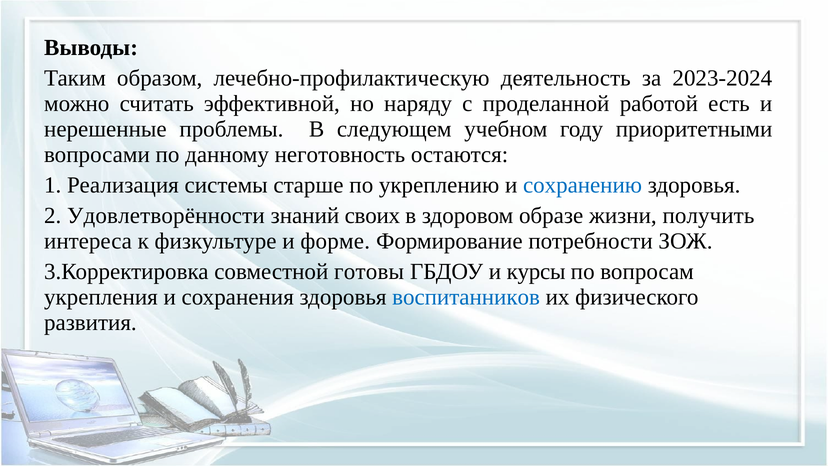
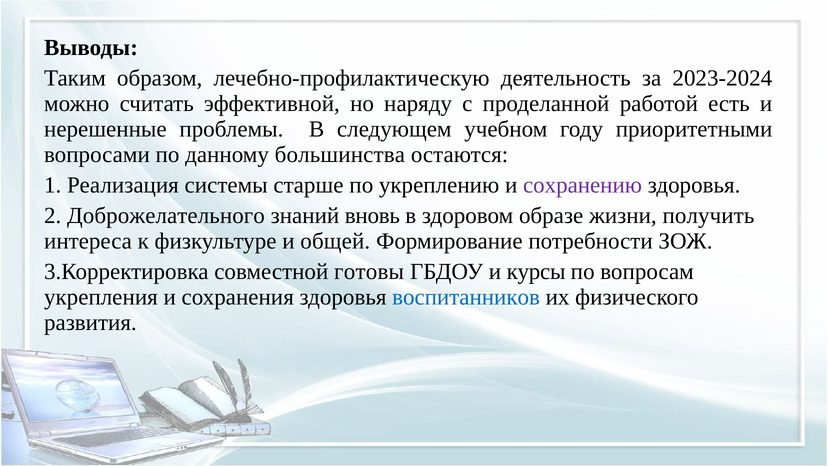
неготовность: неготовность -> большинства (340, 155)
сохранению colour: blue -> purple (583, 185)
Удовлетворённости: Удовлетворённости -> Доброжелательного (166, 215)
своих: своих -> вновь (372, 215)
форме: форме -> общей (335, 241)
